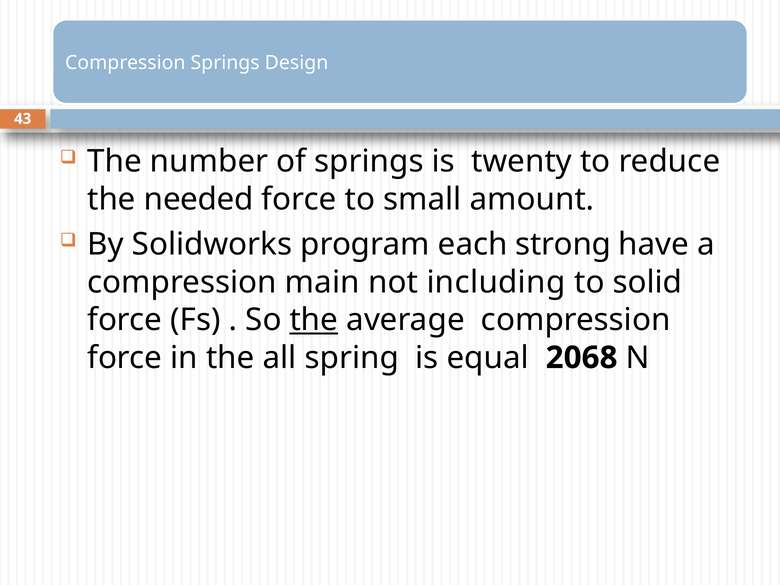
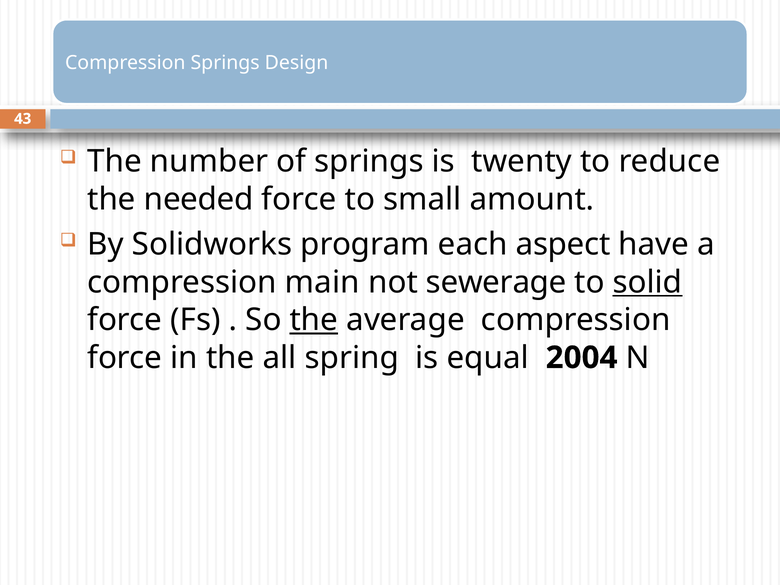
strong: strong -> aspect (563, 244)
including: including -> sewerage (496, 282)
solid underline: none -> present (648, 282)
2068: 2068 -> 2004 (582, 358)
